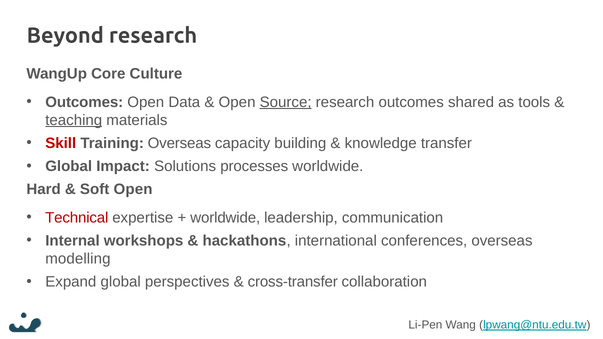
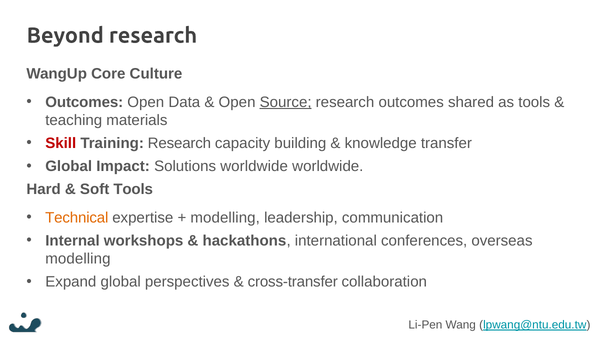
teaching underline: present -> none (74, 120)
Training Overseas: Overseas -> Research (179, 143)
Solutions processes: processes -> worldwide (254, 166)
Soft Open: Open -> Tools (133, 190)
Technical colour: red -> orange (77, 218)
worldwide: worldwide -> modelling (225, 218)
